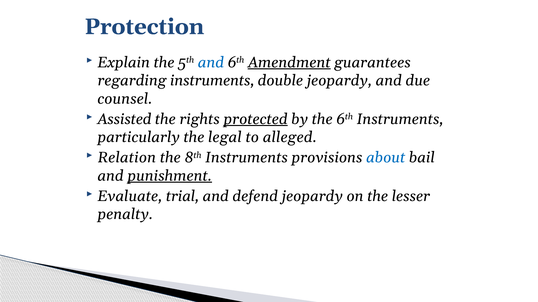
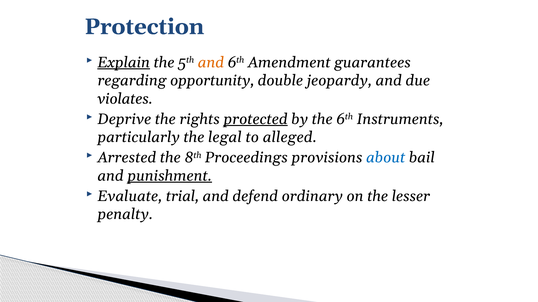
Explain underline: none -> present (124, 63)
and colour: blue -> orange (211, 63)
Amendment underline: present -> none (289, 63)
regarding instruments: instruments -> opportunity (212, 81)
counsel: counsel -> violates (125, 99)
Assisted: Assisted -> Deprive (124, 119)
Relation: Relation -> Arrested (127, 158)
8th Instruments: Instruments -> Proceedings (246, 158)
defend jeopardy: jeopardy -> ordinary (312, 196)
